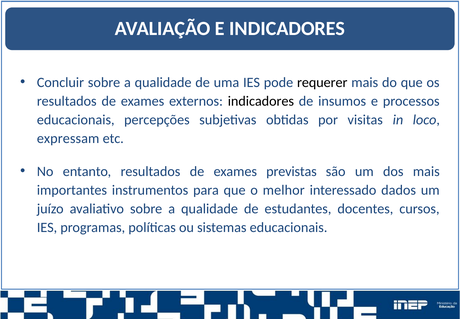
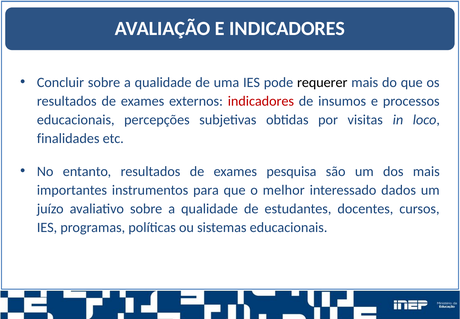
indicadores colour: black -> red (261, 101)
expressam: expressam -> finalidades (68, 138)
previstas: previstas -> pesquisa (291, 171)
